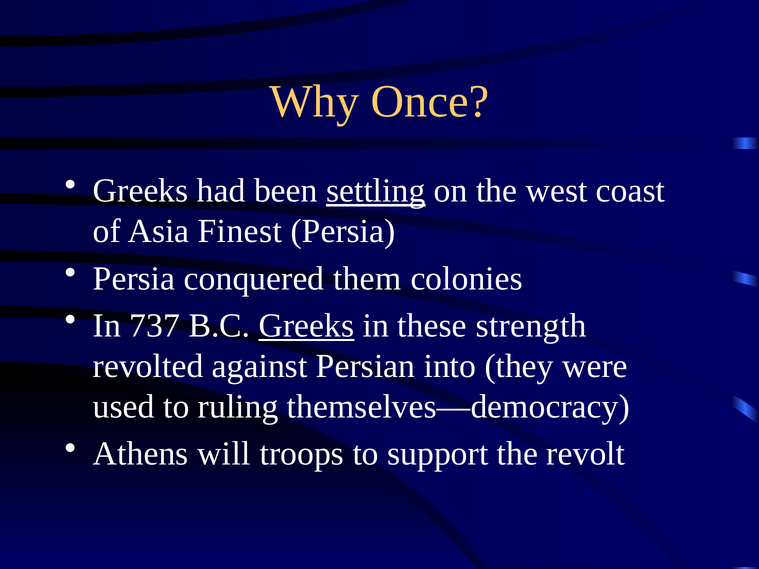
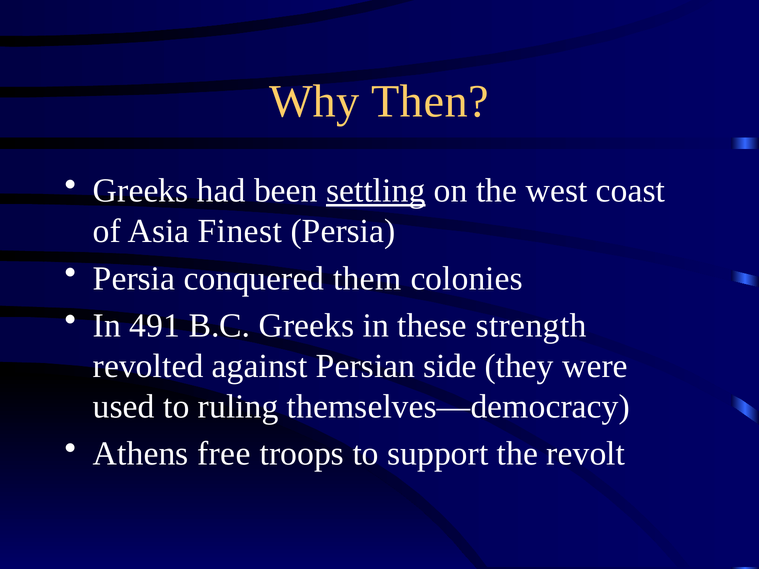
Once: Once -> Then (430, 101)
737: 737 -> 491 (155, 326)
Greeks underline: present -> none (307, 326)
into: into -> side (450, 366)
will: will -> free (224, 454)
